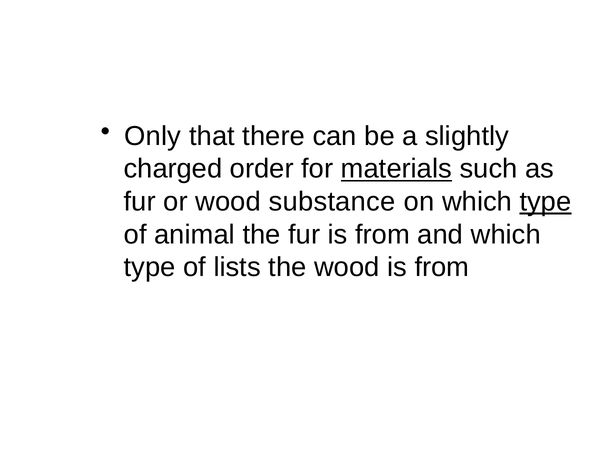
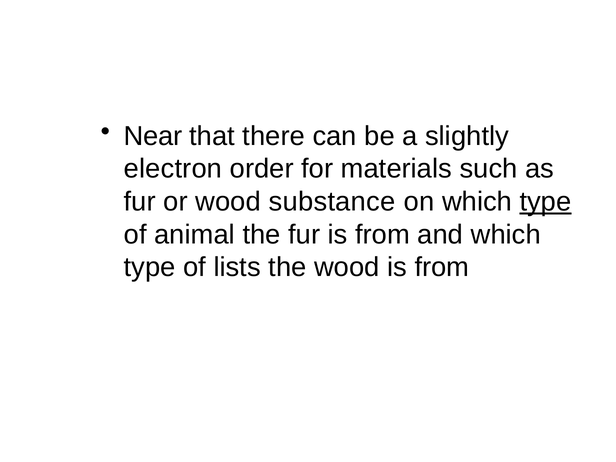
Only: Only -> Near (153, 136)
charged: charged -> electron (173, 169)
materials underline: present -> none (396, 169)
